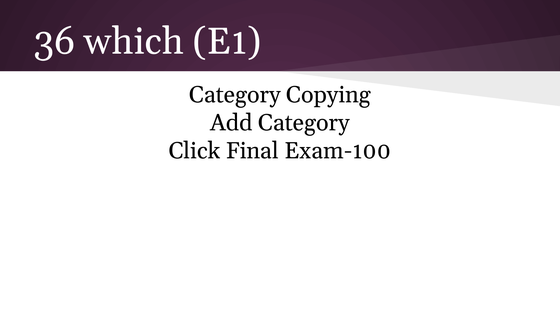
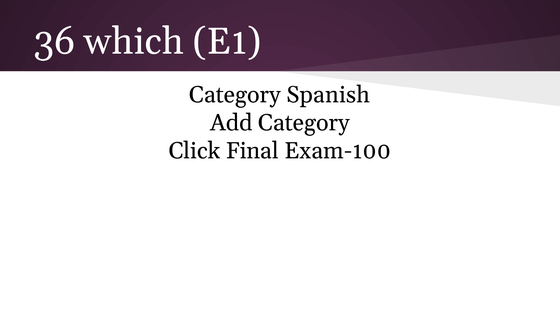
Copying: Copying -> Spanish (328, 95)
